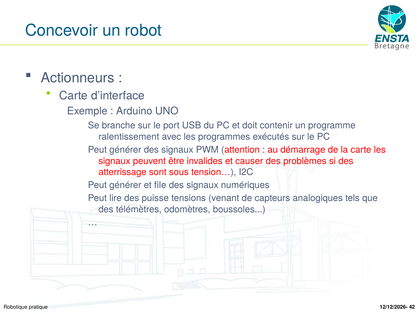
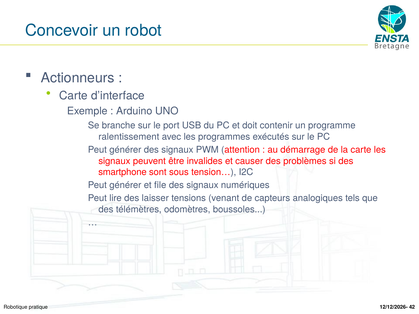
atterrissage: atterrissage -> smartphone (122, 172)
puisse: puisse -> laisser (155, 198)
